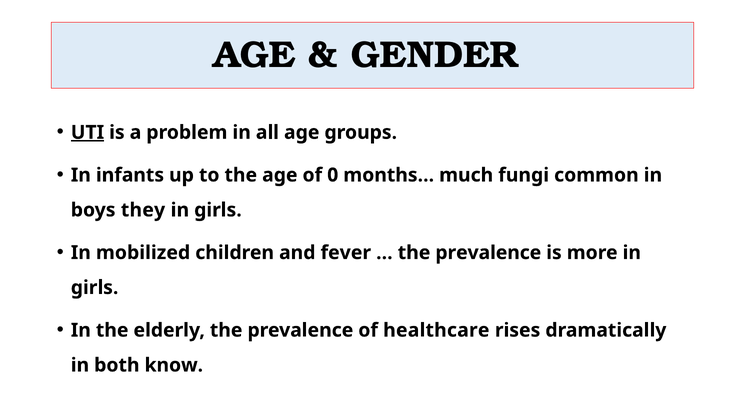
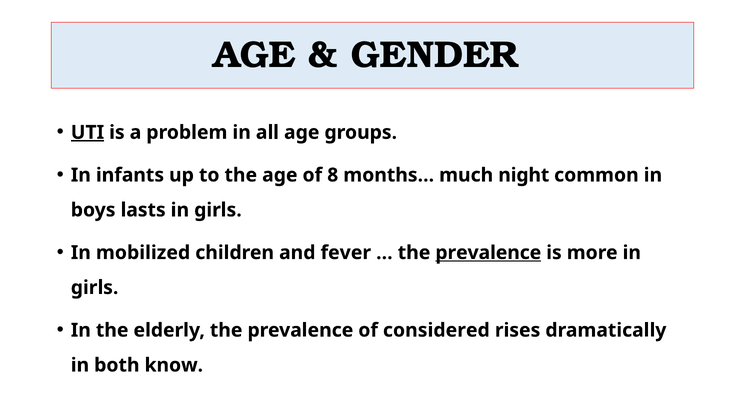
0: 0 -> 8 (333, 175)
fungi: fungi -> night (524, 175)
they: they -> lasts (143, 210)
prevalence underline: none -> present (488, 253)
healthcare: healthcare -> considered (436, 330)
